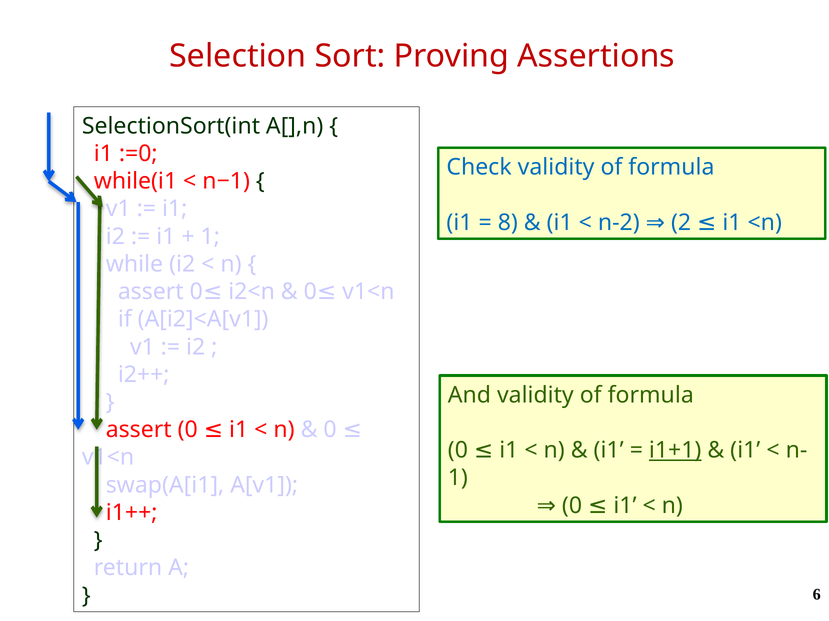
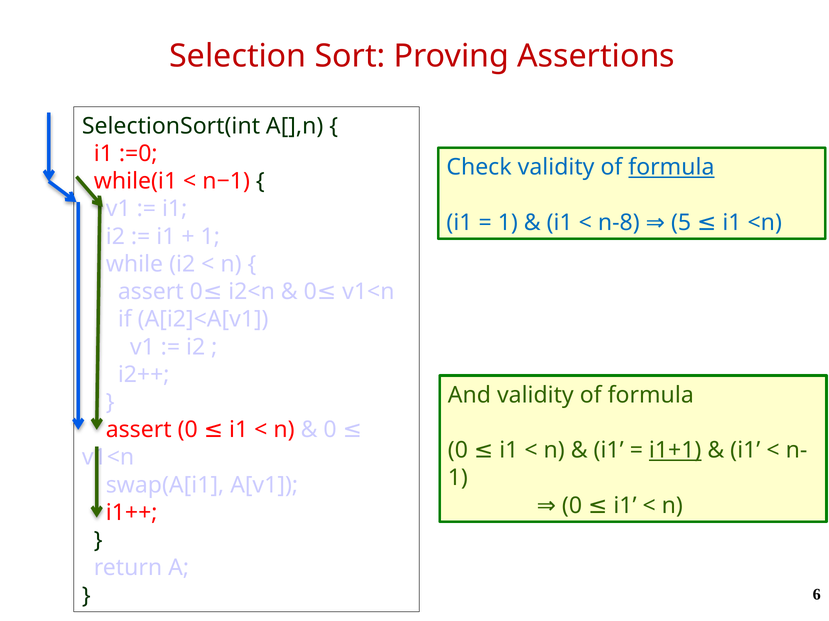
formula underline: none -> present (671, 167)
8: 8 -> 1 (508, 223)
n-2: n-2 -> n-8 (619, 223)
2: 2 -> 5 (681, 223)
